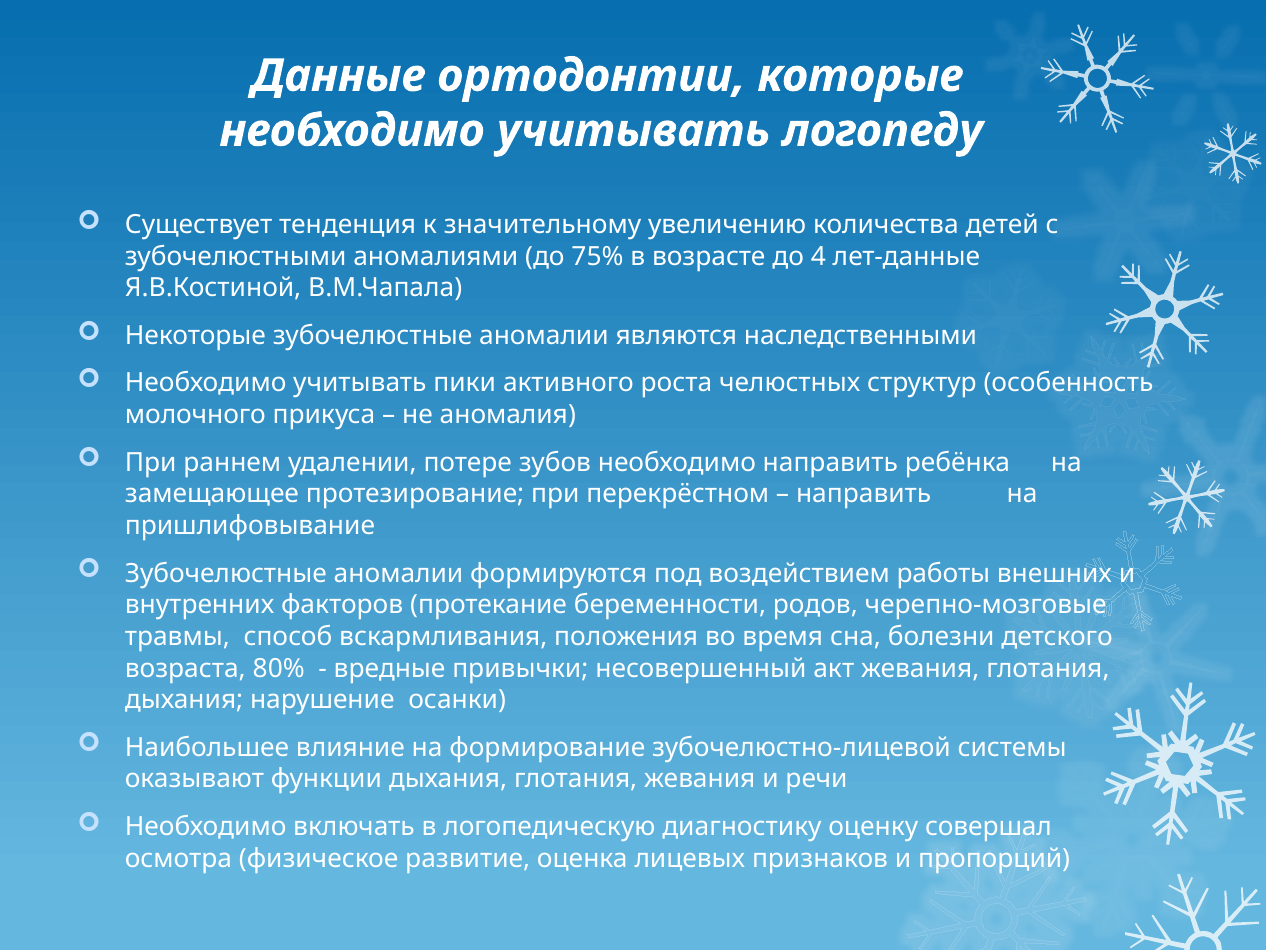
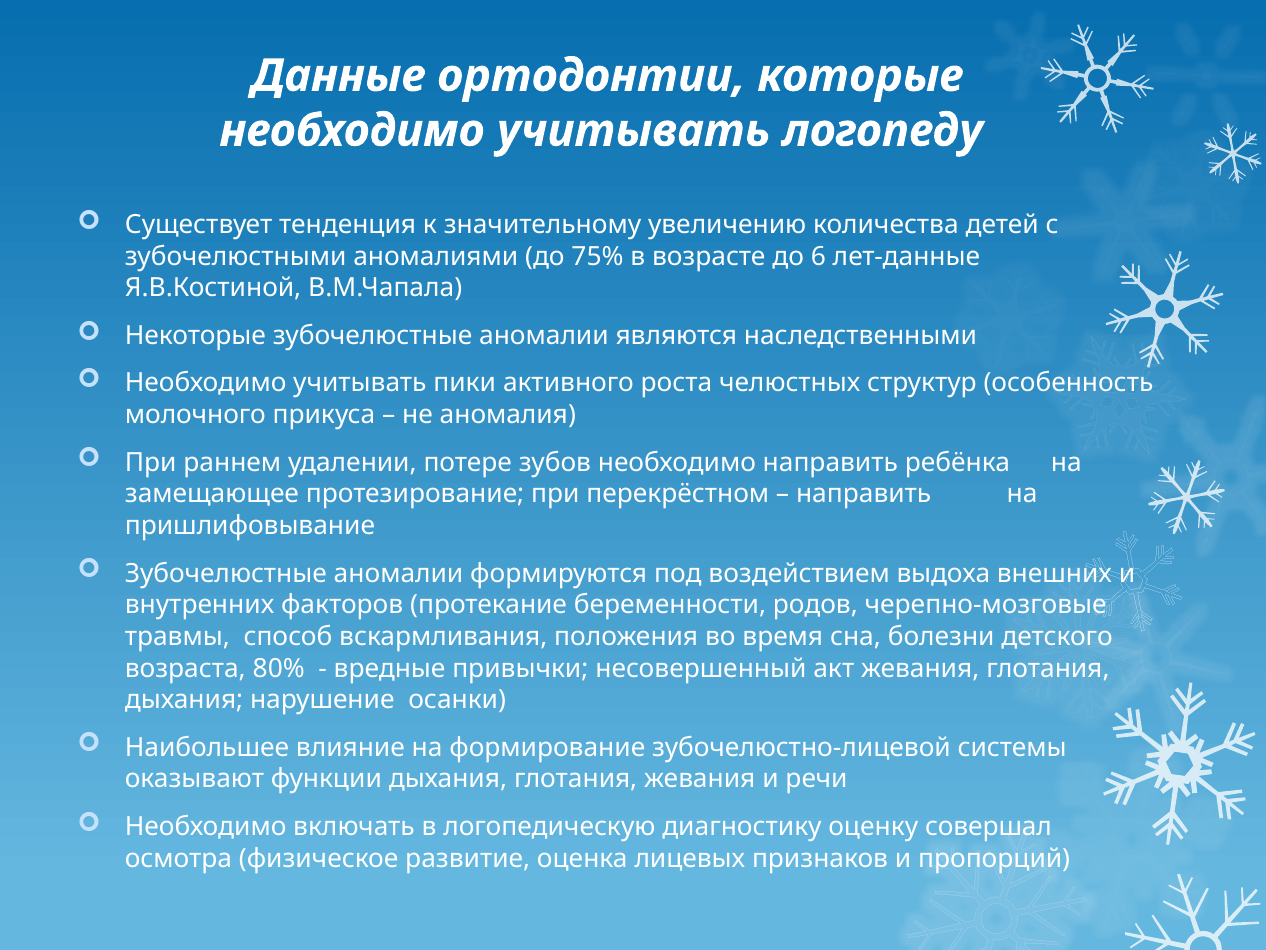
4: 4 -> 6 (818, 256)
работы: работы -> выдоха (943, 573)
